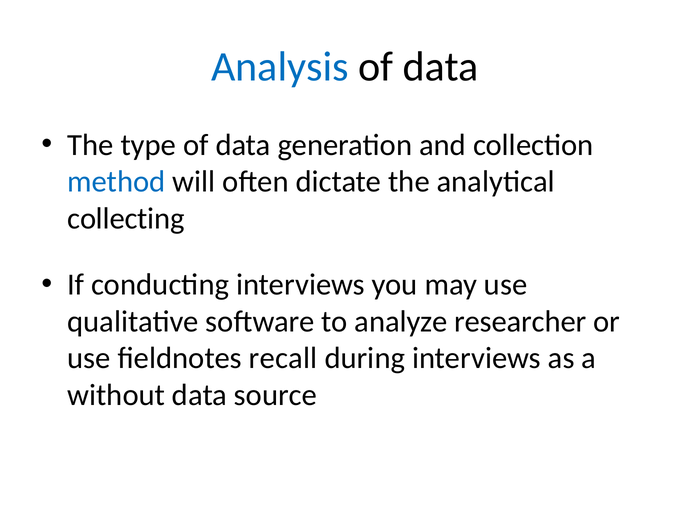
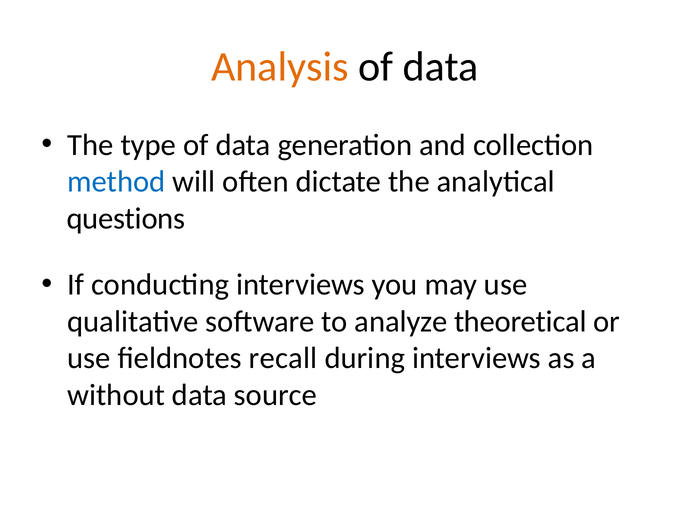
Analysis colour: blue -> orange (280, 67)
collecting: collecting -> questions (126, 218)
researcher: researcher -> theoretical (520, 321)
